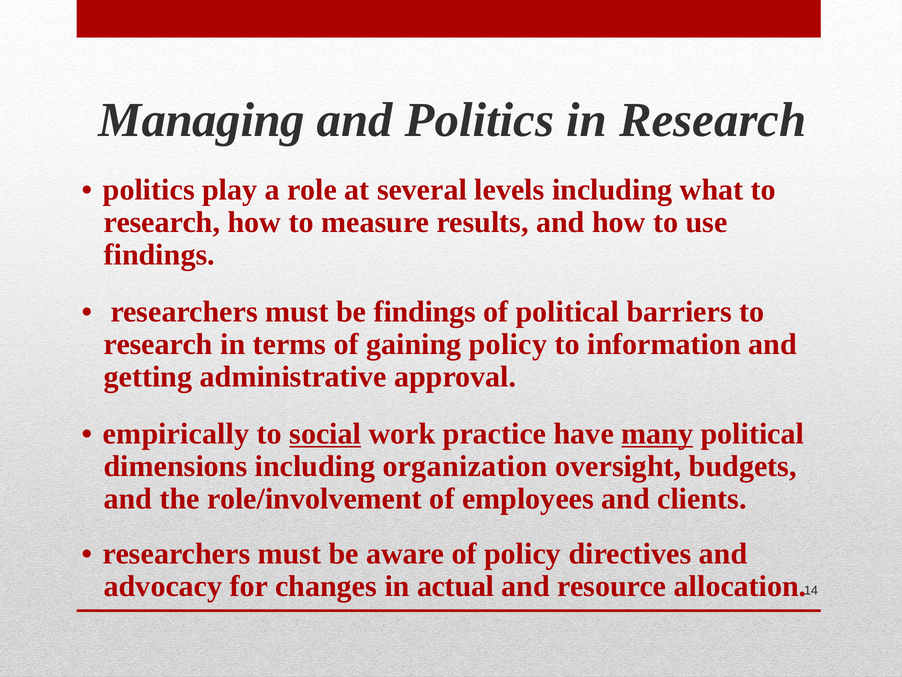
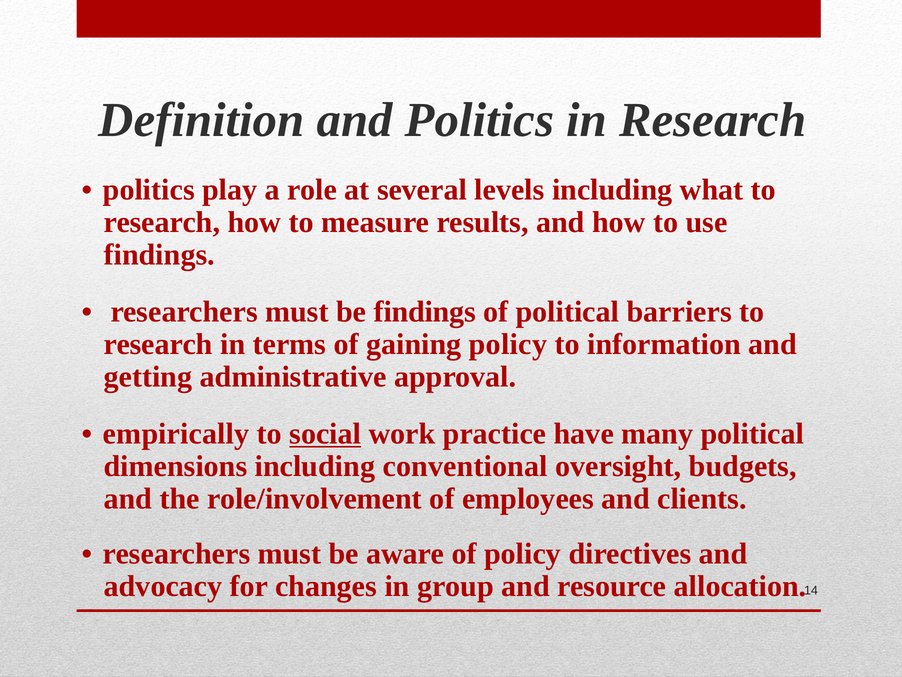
Managing: Managing -> Definition (201, 120)
many underline: present -> none (657, 433)
organization: organization -> conventional (465, 466)
actual: actual -> group (455, 586)
